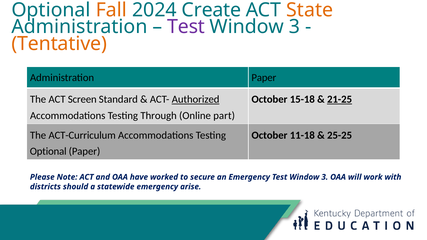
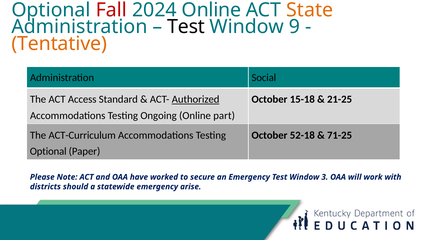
Fall colour: orange -> red (111, 10)
2024 Create: Create -> Online (211, 10)
Test colour: purple -> black (186, 27)
3: 3 -> 9 (294, 27)
Administration Paper: Paper -> Social (264, 78)
Screen: Screen -> Access (82, 100)
21-25 underline: present -> none (340, 100)
Through: Through -> Ongoing (159, 116)
11-18: 11-18 -> 52-18 (302, 135)
25-25: 25-25 -> 71-25 (340, 135)
